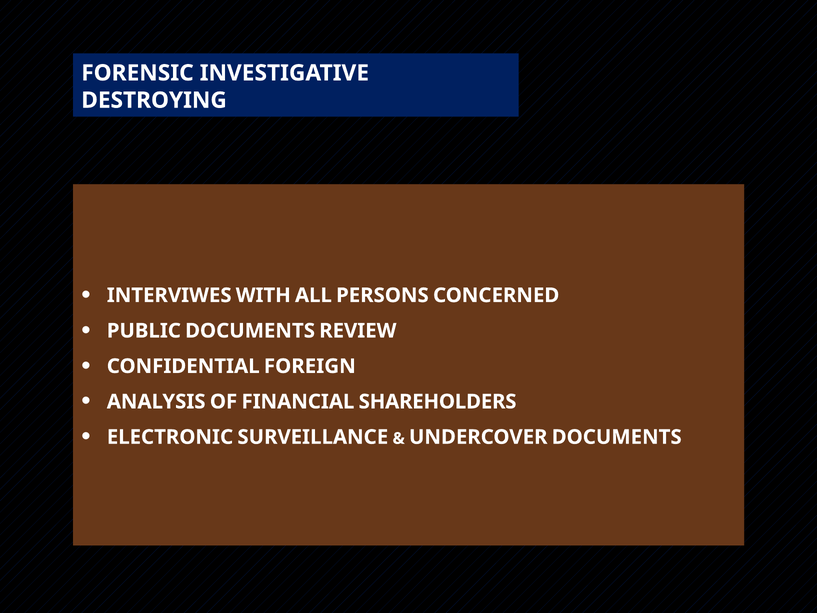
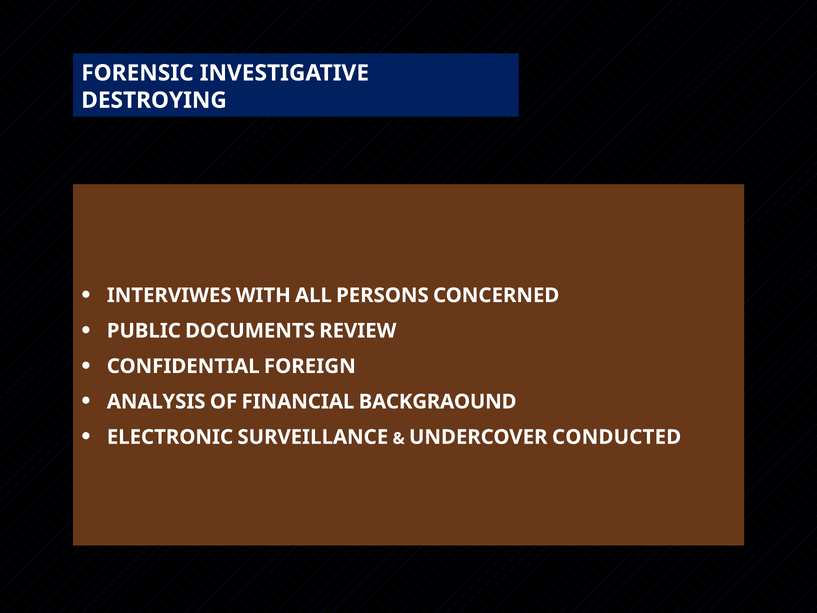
SHAREHOLDERS: SHAREHOLDERS -> BACKGRAOUND (438, 402)
UNDERCOVER DOCUMENTS: DOCUMENTS -> CONDUCTED (617, 437)
